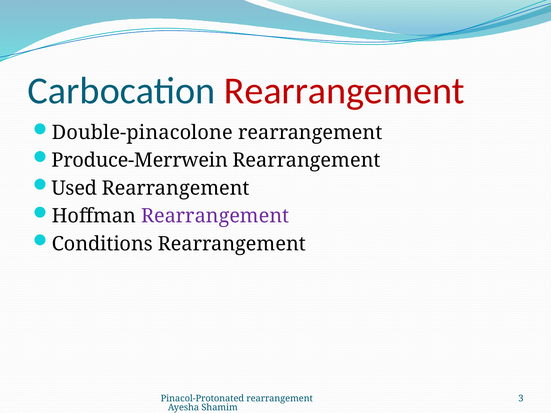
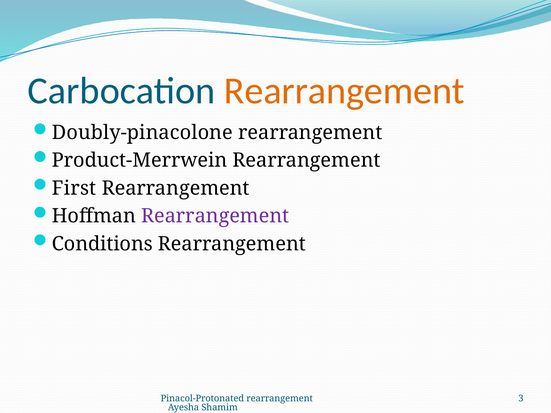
Rearrangement colour: red -> orange (344, 91)
Double-pinacolone: Double-pinacolone -> Doubly-pinacolone (142, 133)
Produce-Merrwein: Produce-Merrwein -> Product-Merrwein (140, 160)
Used: Used -> First (74, 188)
